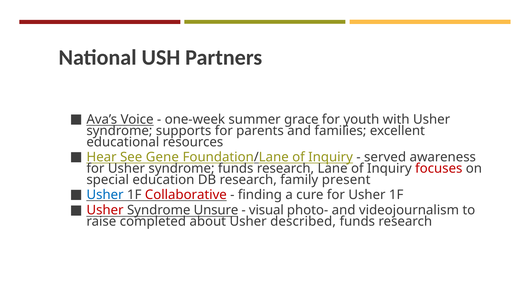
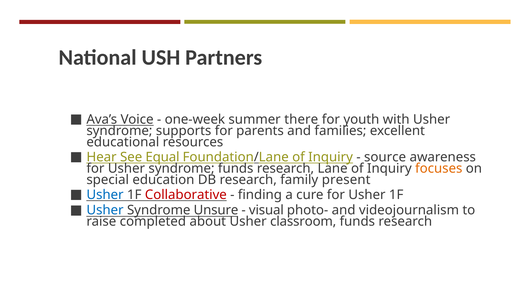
grace: grace -> there (301, 119)
Gene: Gene -> Equal (163, 157)
served: served -> source (385, 157)
focuses colour: red -> orange (439, 169)
Usher colour: red -> blue (105, 210)
described: described -> classroom (303, 222)
